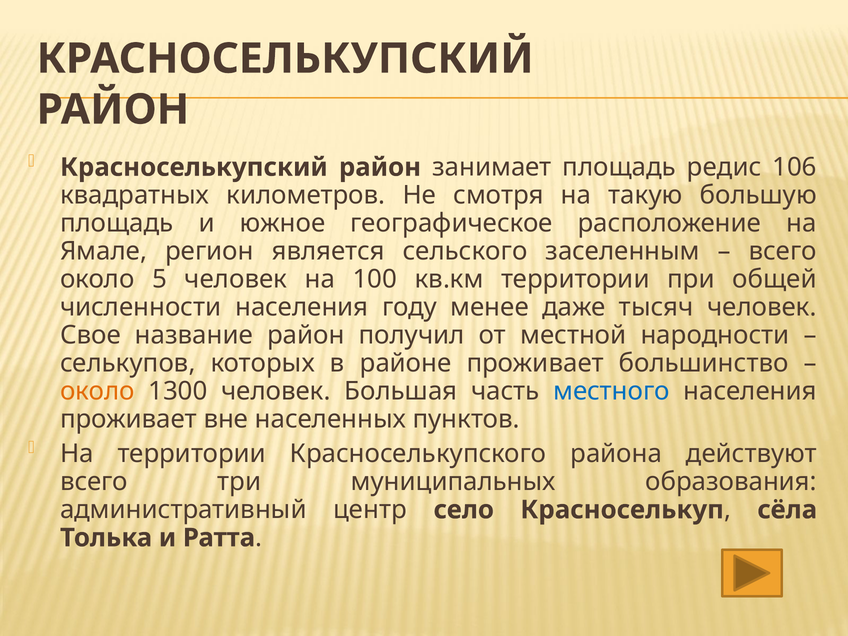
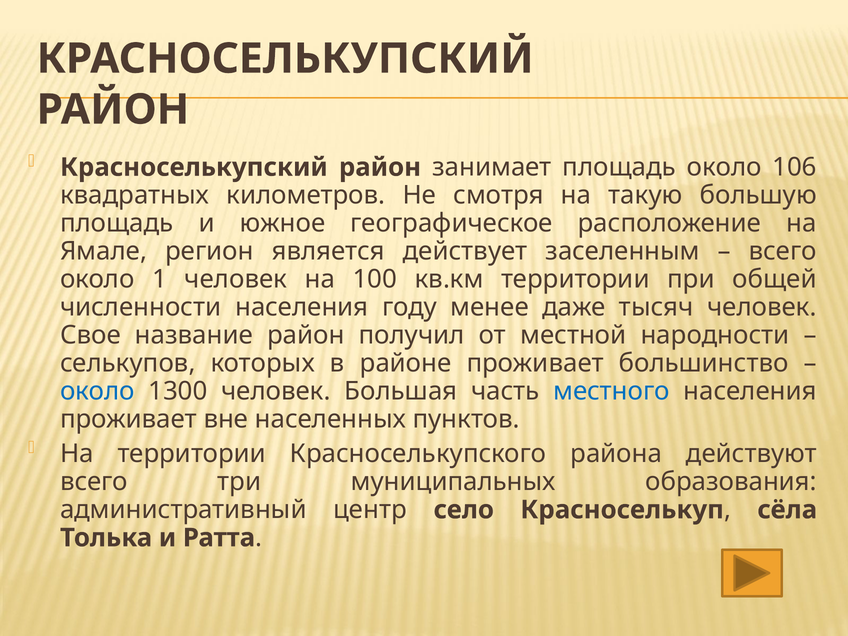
площадь редис: редис -> около (724, 167)
сельского: сельского -> действует (465, 251)
5: 5 -> 1 (159, 279)
около colour: orange -> blue (97, 391)
